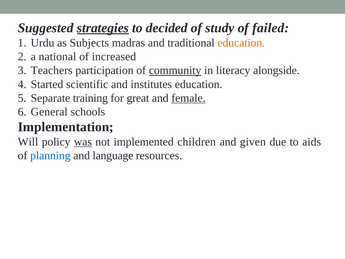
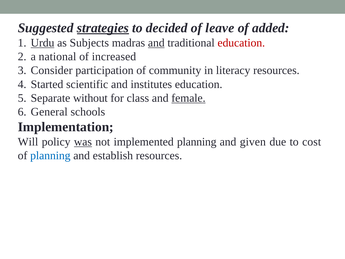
study: study -> leave (220, 28)
failed: failed -> added (271, 28)
Urdu underline: none -> present (43, 43)
and underline: none -> present (156, 43)
education colour: orange -> red (241, 43)
Teachers: Teachers -> Consider (52, 70)
community underline: present -> none (175, 70)
literacy alongside: alongside -> resources (276, 70)
training: training -> without (90, 98)
great: great -> class (138, 98)
implemented children: children -> planning (197, 142)
aids: aids -> cost (312, 142)
language: language -> establish (113, 155)
